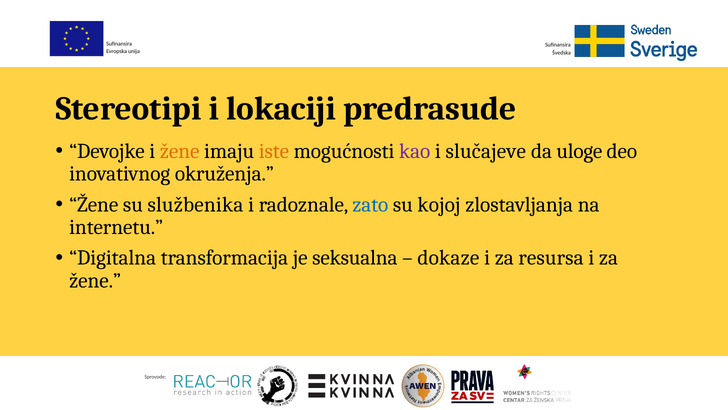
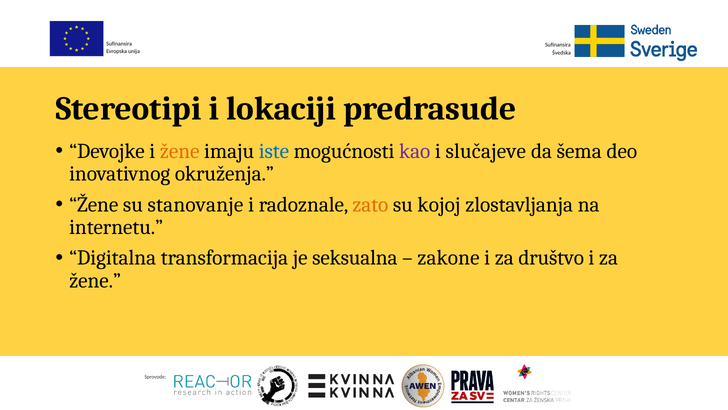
iste colour: orange -> blue (274, 151)
uloge: uloge -> šema (579, 151)
službenika: službenika -> stanovanje (195, 204)
zato colour: blue -> orange (370, 204)
dokaze: dokaze -> zakone (448, 258)
resursa: resursa -> društvo (551, 258)
